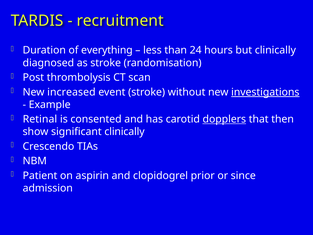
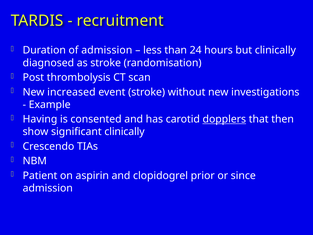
of everything: everything -> admission (107, 50)
investigations underline: present -> none (265, 92)
Retinal: Retinal -> Having (40, 119)
